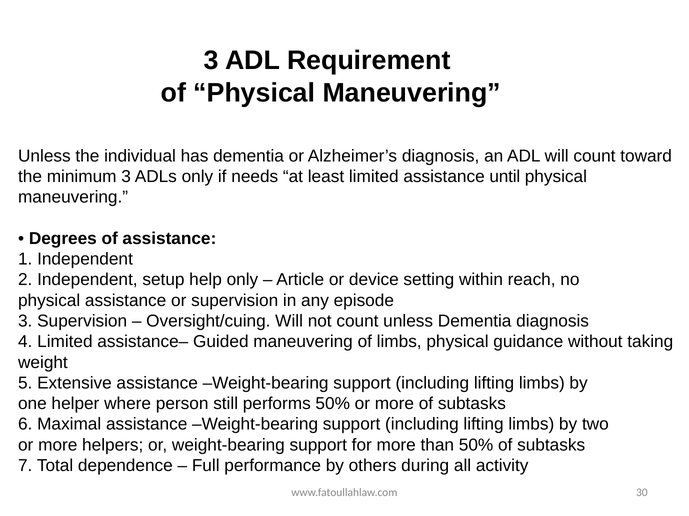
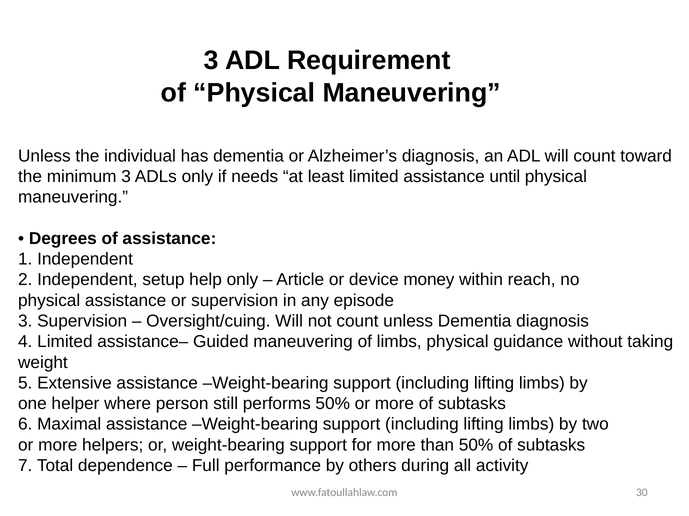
setting: setting -> money (429, 280)
